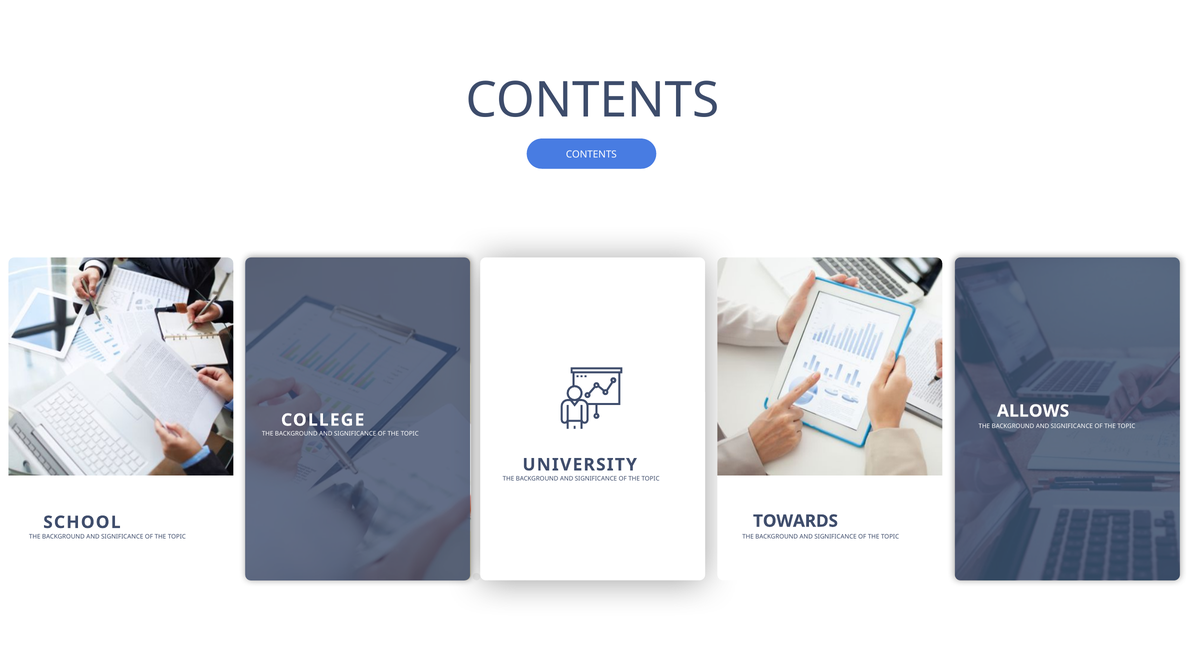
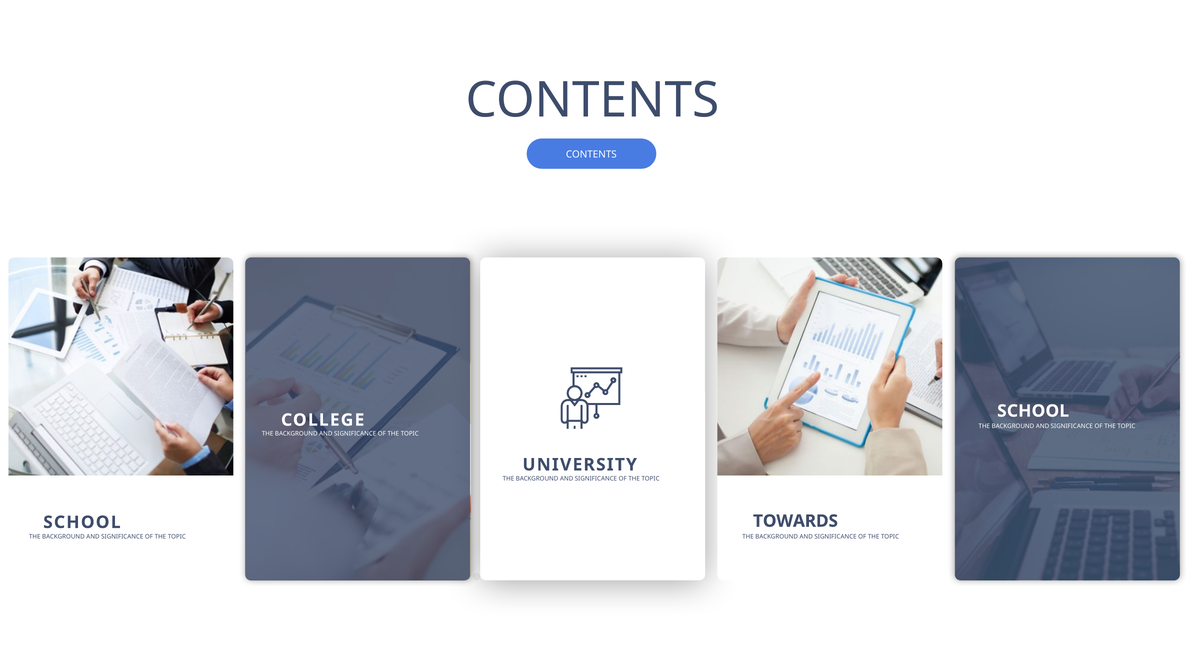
ALLOWS: ALLOWS -> SCHOOL (1033, 411)
